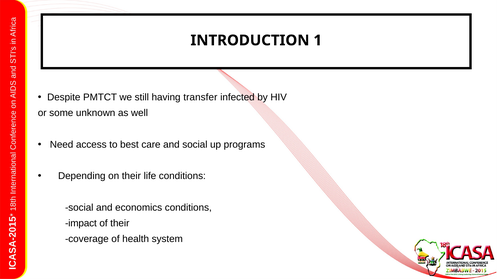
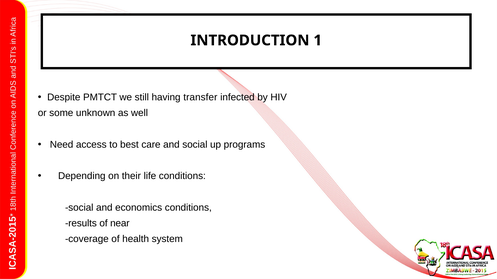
impact: impact -> results (81, 224)
of their: their -> near (120, 224)
